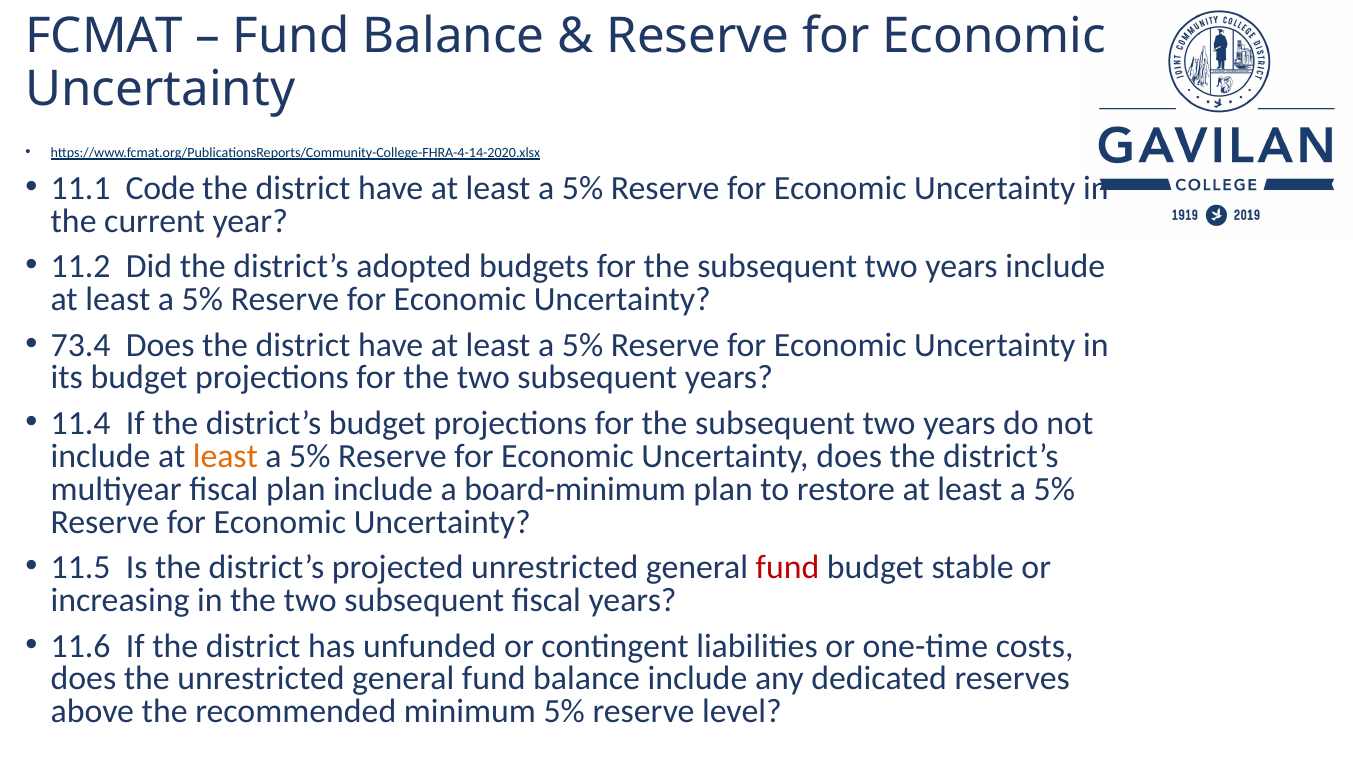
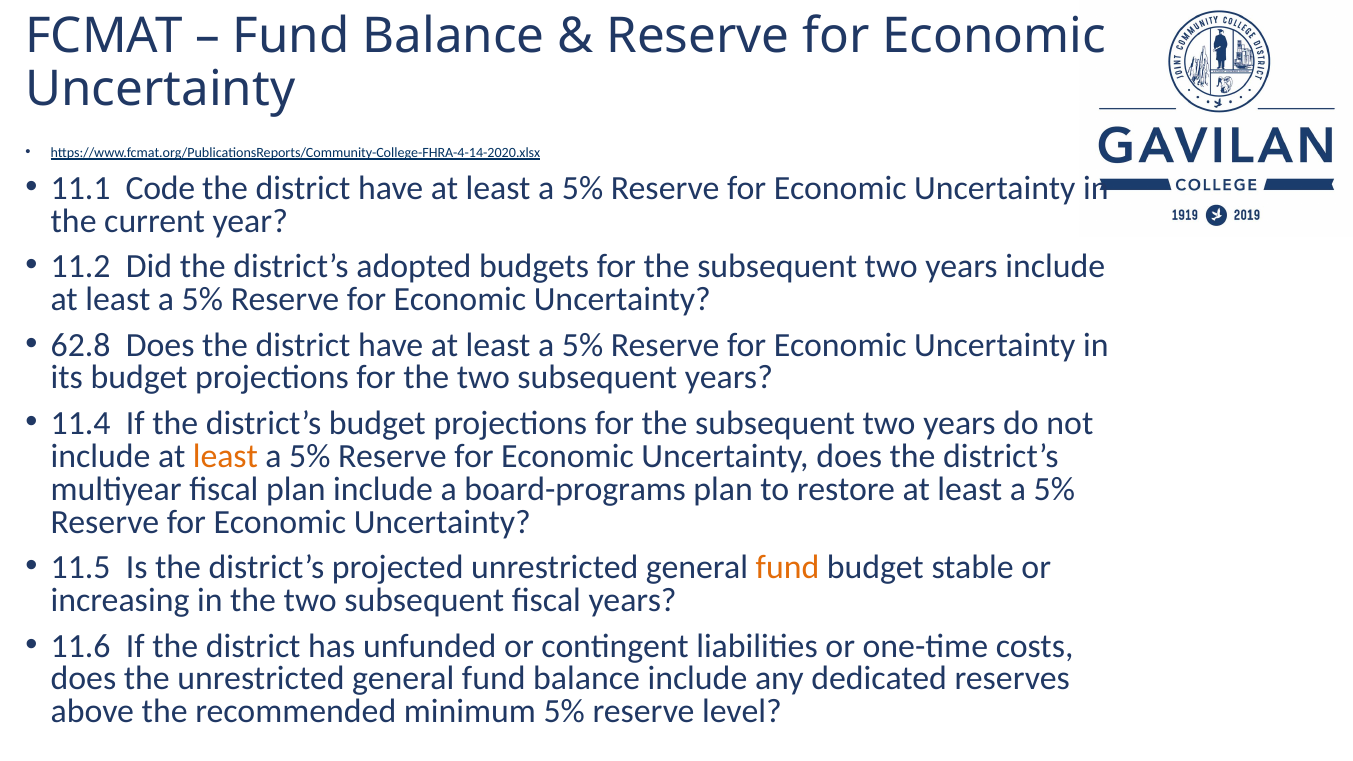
73.4: 73.4 -> 62.8 (81, 345)
board-minimum: board-minimum -> board-programs (575, 489)
fund colour: red -> orange (788, 567)
